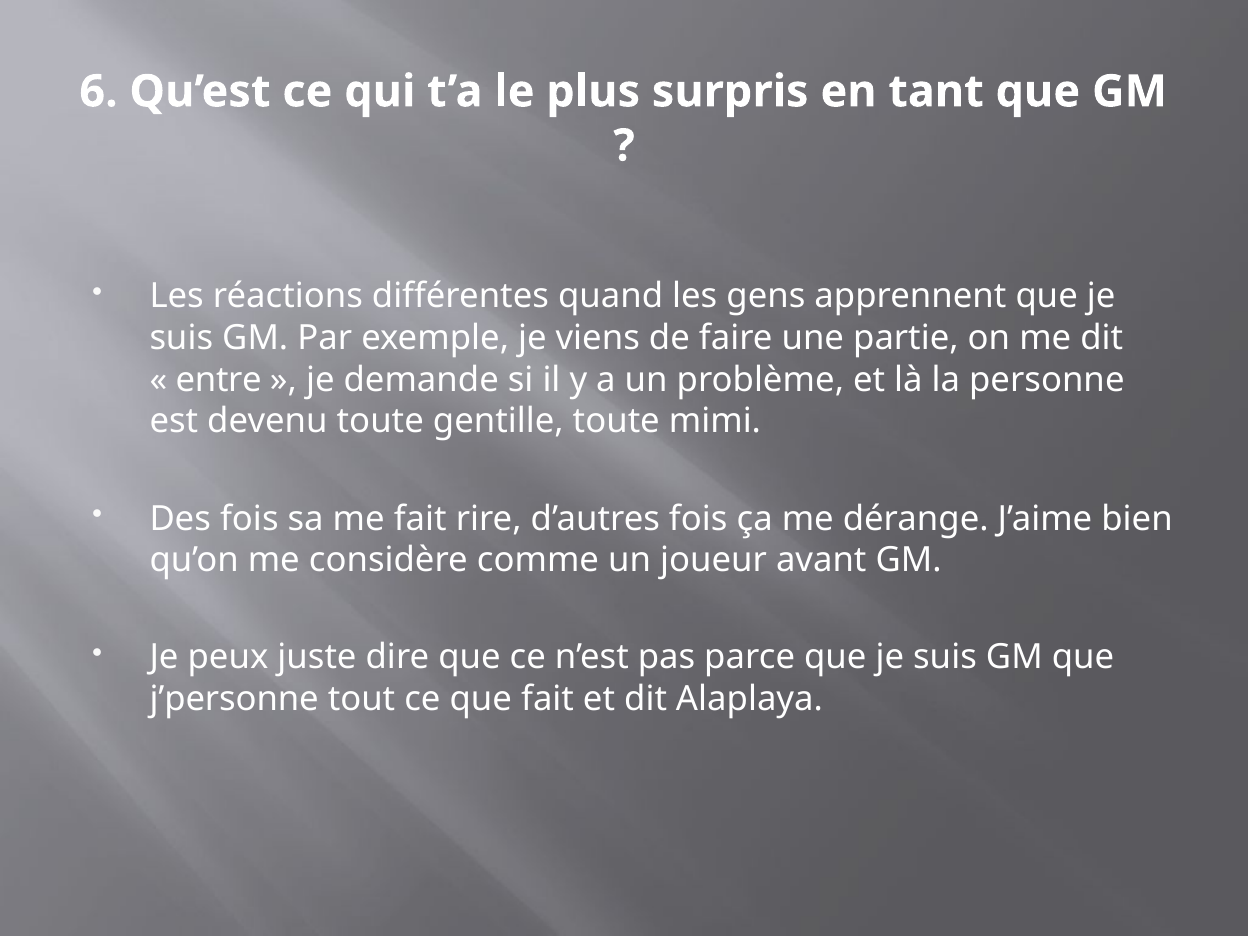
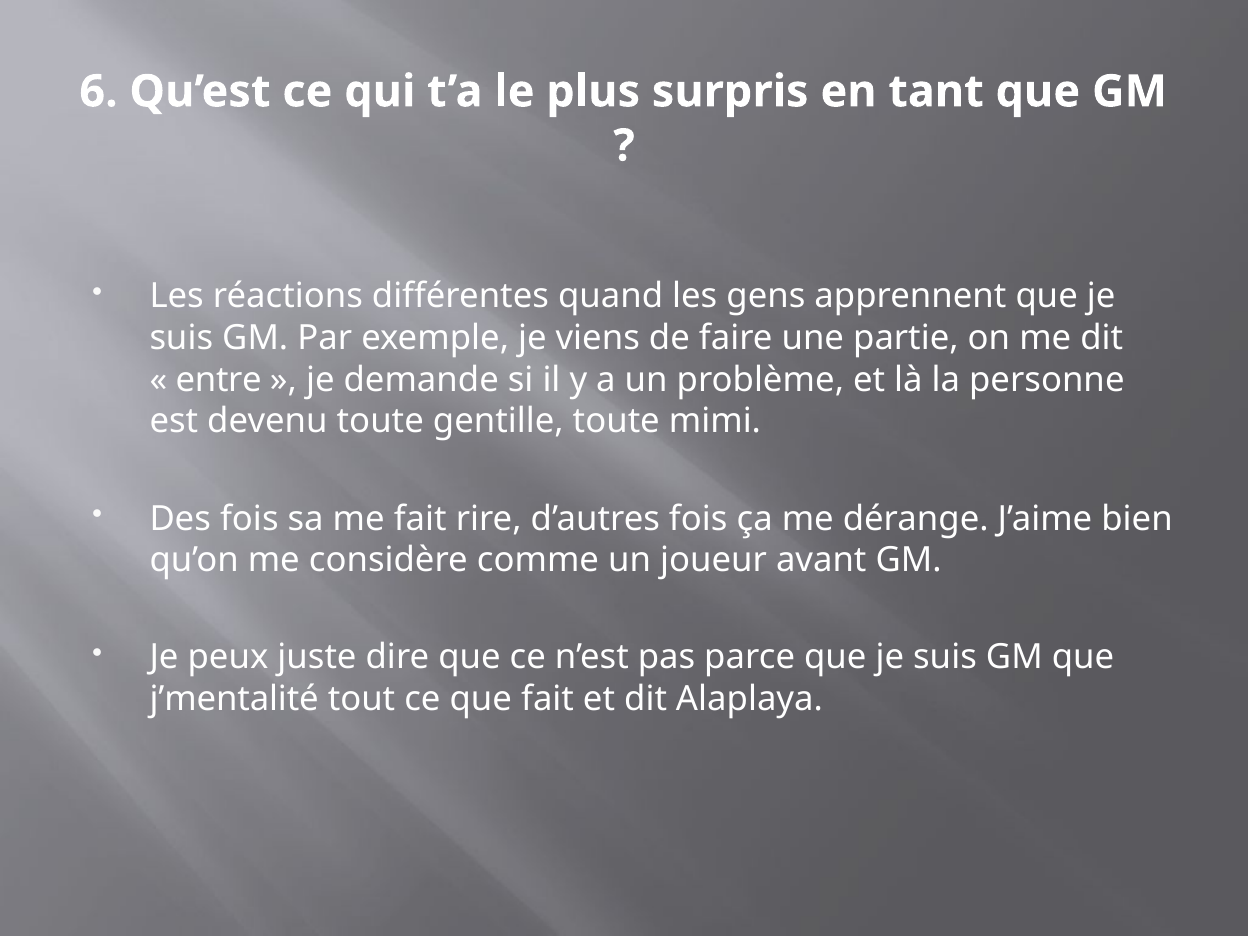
j’personne: j’personne -> j’mentalité (234, 699)
